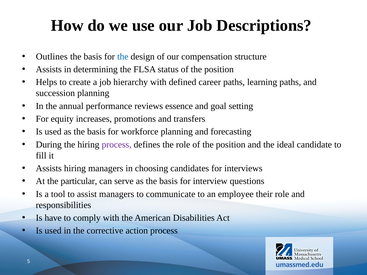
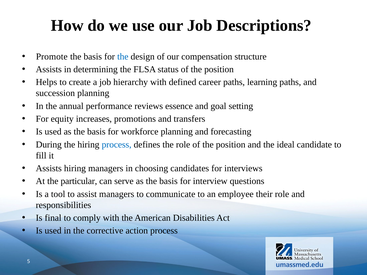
Outlines: Outlines -> Promote (52, 57)
process colour: purple -> blue (117, 145)
have: have -> final (53, 218)
